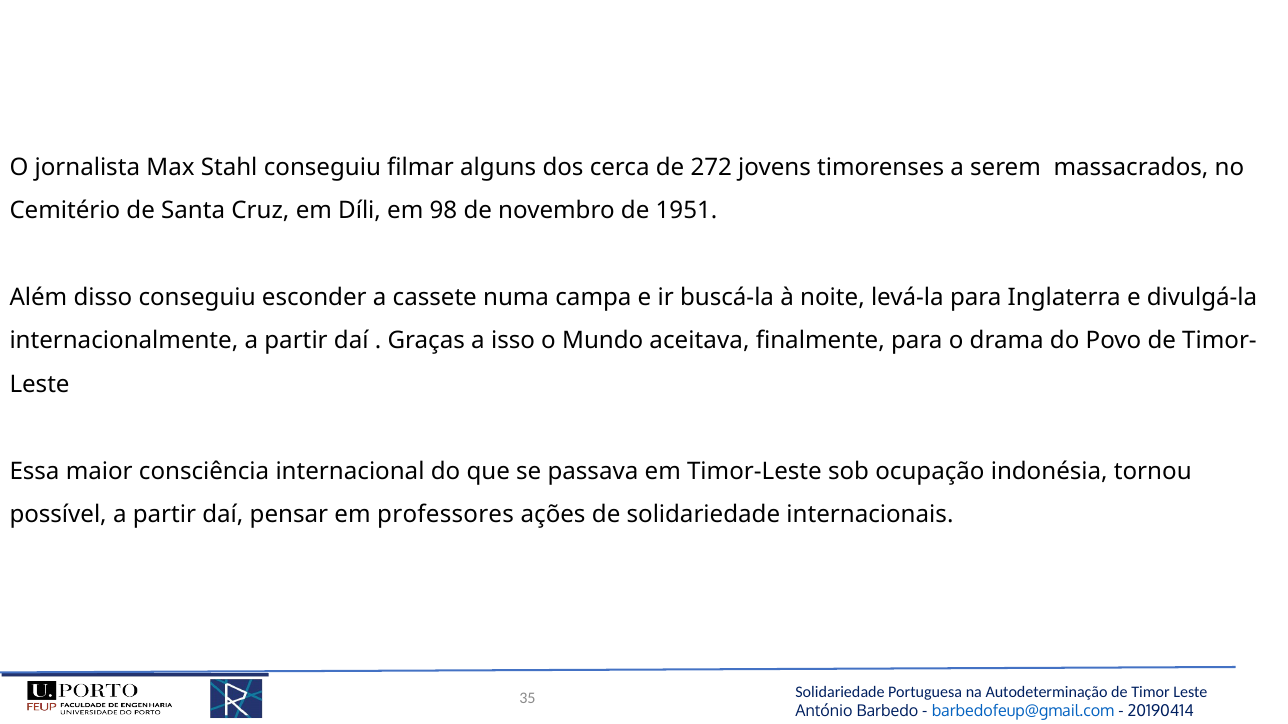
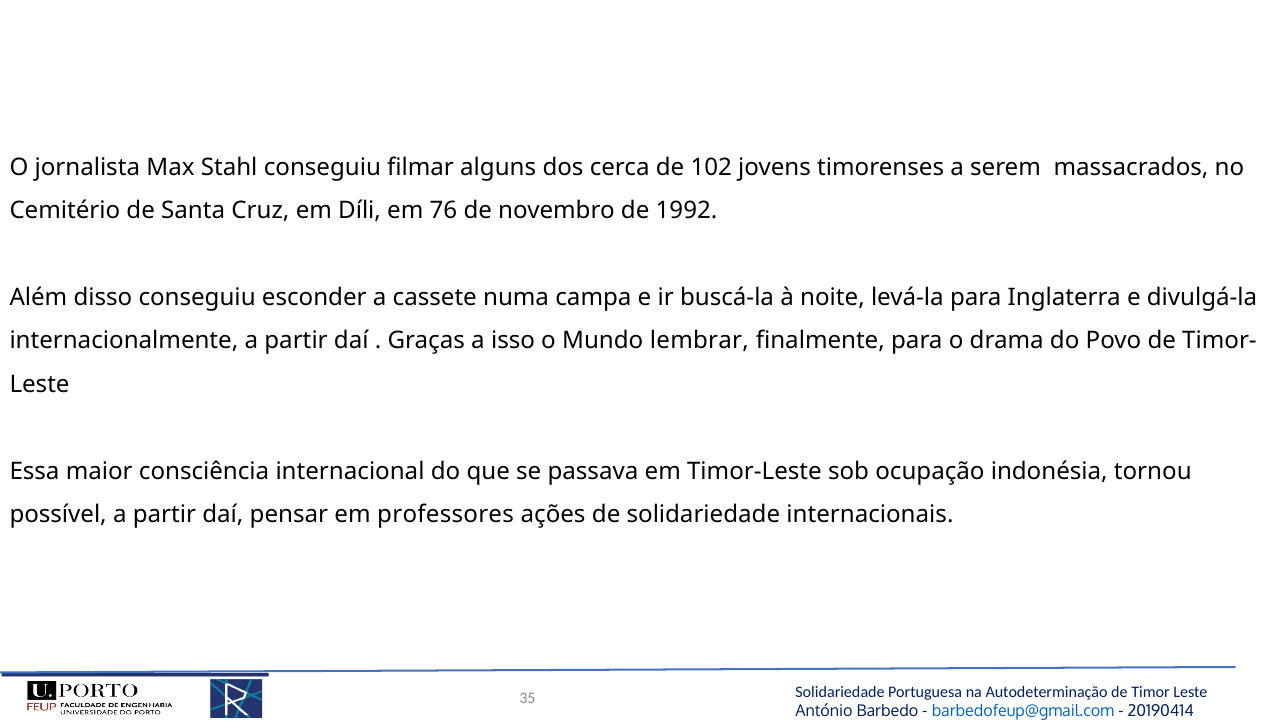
272: 272 -> 102 (711, 167)
98: 98 -> 76 (443, 211)
1951: 1951 -> 1992 (687, 211)
aceitava: aceitava -> lembrar (699, 341)
